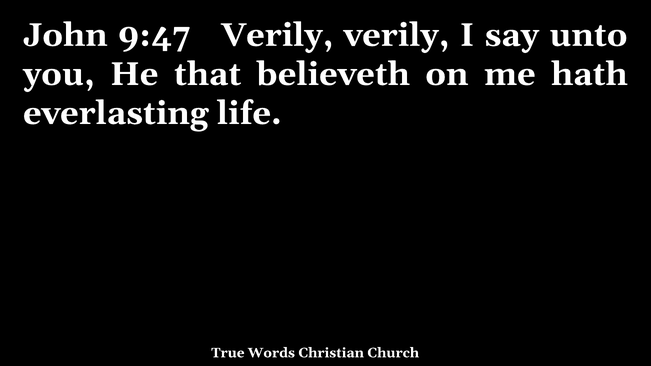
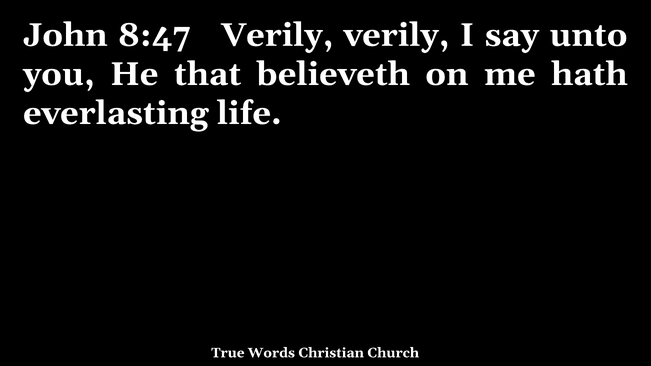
9:47: 9:47 -> 8:47 (154, 35)
